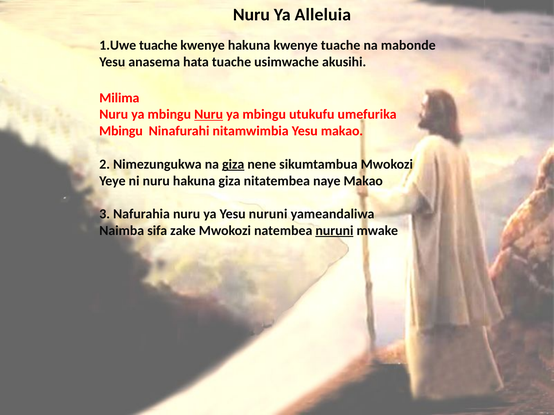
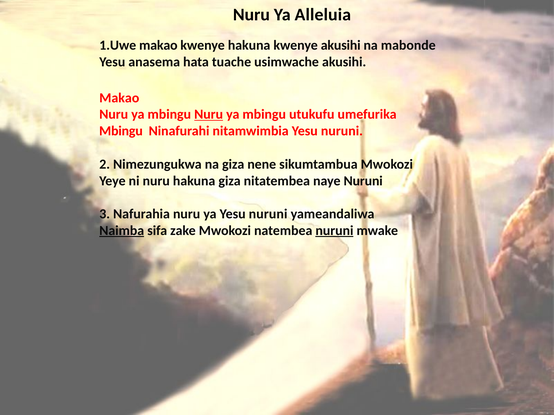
tuache: tuache -> makao (158, 45)
kwenye tuache: tuache -> akusihi (341, 45)
Milima: Milima -> Makao (119, 98)
nitamwimbia Yesu makao: makao -> nuruni (342, 131)
giza underline: present -> none (233, 164)
naye Makao: Makao -> Nuruni (363, 181)
Naimba underline: none -> present (122, 231)
